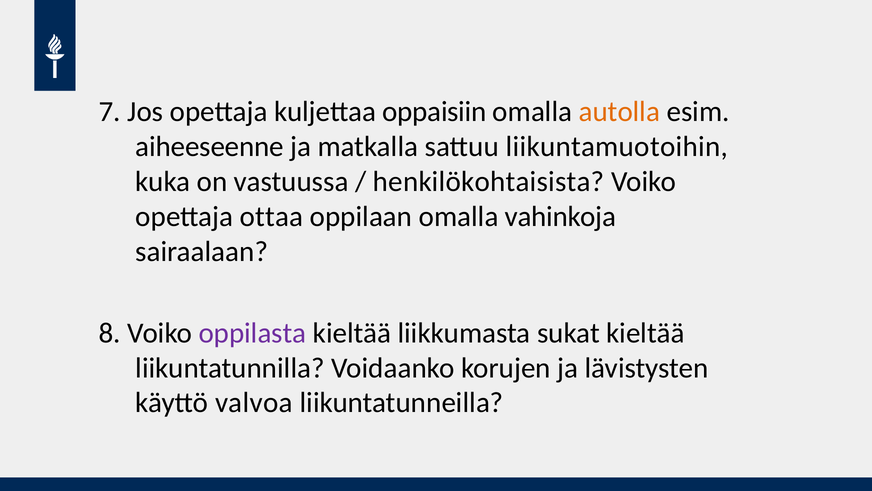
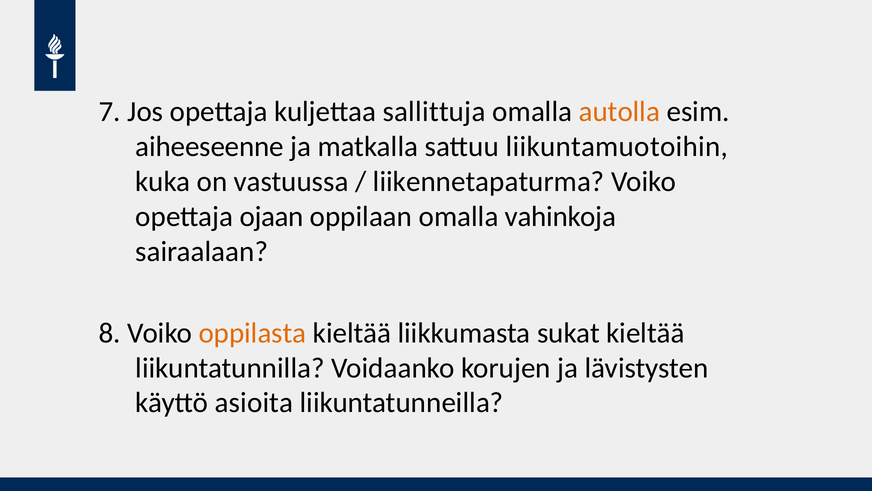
oppaisiin: oppaisiin -> sallittuja (434, 112)
henkilökohtaisista: henkilökohtaisista -> liikennetapaturma (489, 181)
ottaa: ottaa -> ojaan (272, 216)
oppilasta colour: purple -> orange (252, 333)
valvoa: valvoa -> asioita (254, 402)
